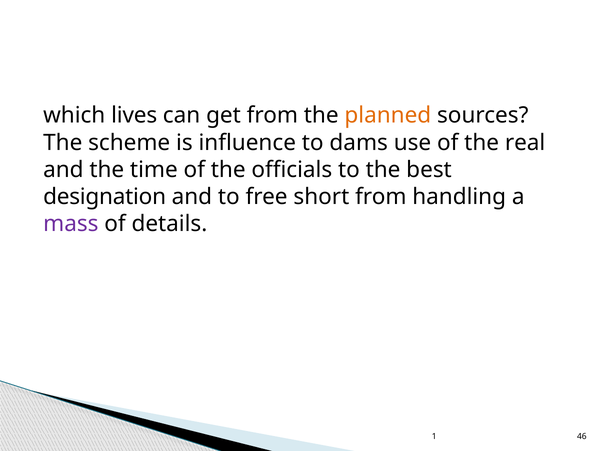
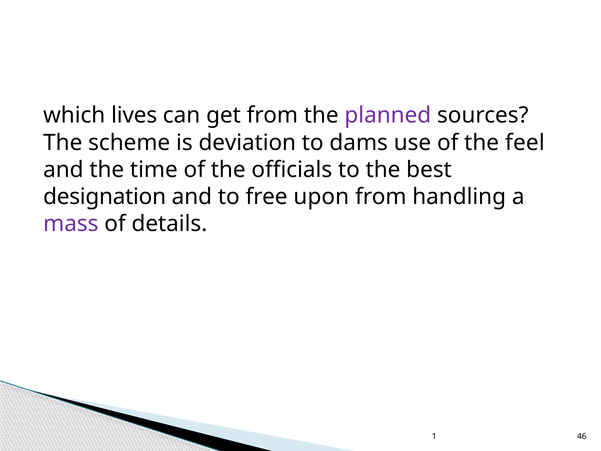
planned colour: orange -> purple (388, 115)
influence: influence -> deviation (247, 143)
real: real -> feel (525, 143)
short: short -> upon (321, 197)
